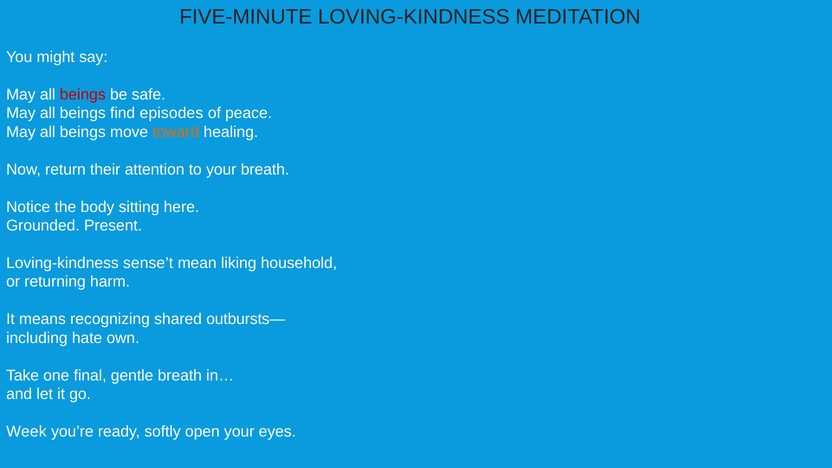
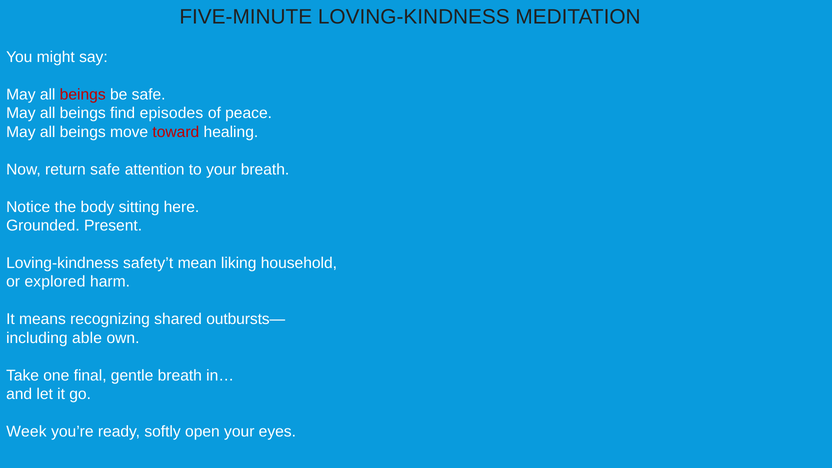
toward colour: orange -> red (176, 132)
return their: their -> safe (105, 169)
sense’t: sense’t -> safety’t (148, 263)
returning: returning -> explored (55, 282)
hate: hate -> able (87, 338)
